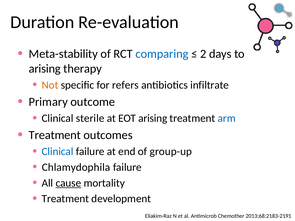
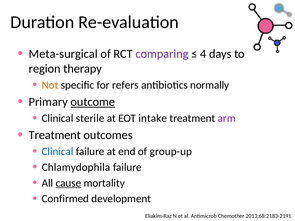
Meta-stability: Meta-stability -> Meta-surgical (63, 54)
comparing colour: blue -> purple (162, 54)
2: 2 -> 4 (203, 54)
arising: arising -> region (45, 69)
infiltrate: infiltrate -> normally (210, 85)
outcome underline: none -> present (93, 102)
EOT arising: arising -> intake (153, 118)
arm colour: blue -> purple (227, 118)
Treatment: Treatment -> Confirmed (65, 199)
